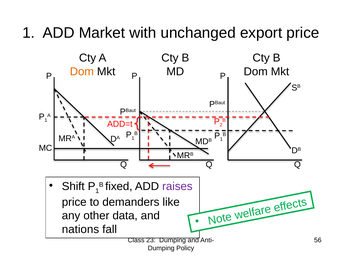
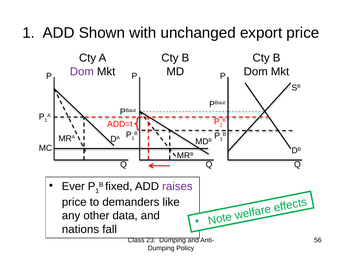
Market: Market -> Shown (102, 33)
Dom colour: orange -> purple (82, 71)
Shift: Shift -> Ever (73, 186)
